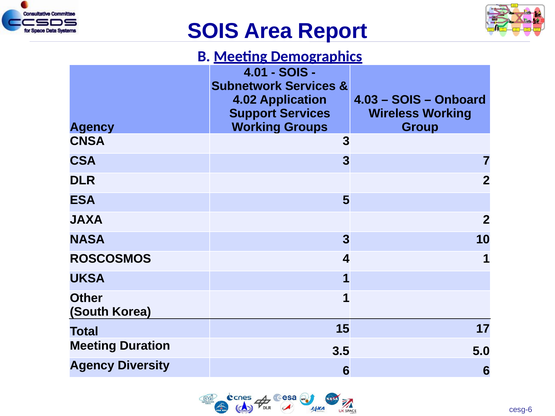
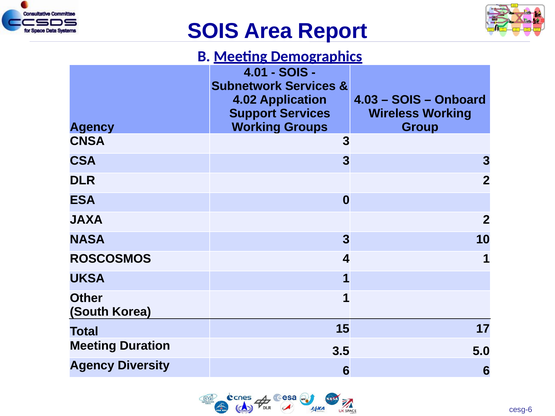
3 7: 7 -> 3 (486, 161)
5: 5 -> 0 (346, 200)
